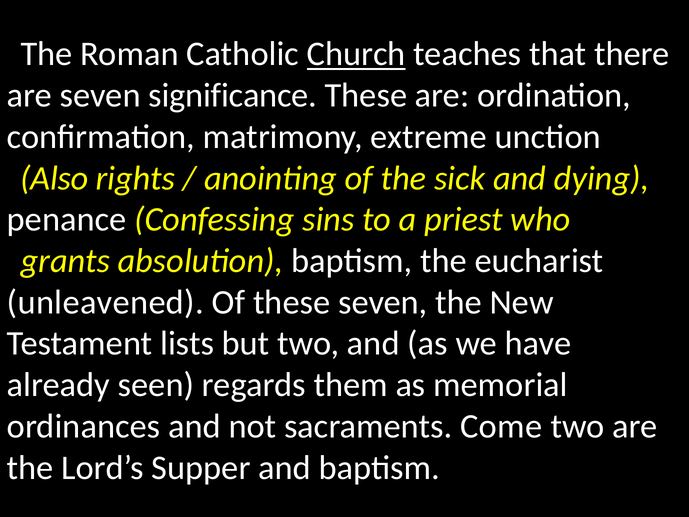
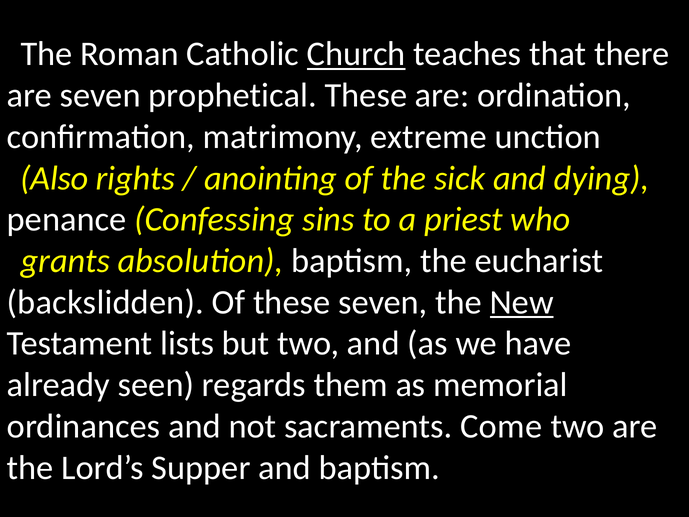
significance: significance -> prophetical (233, 95)
unleavened: unleavened -> backslidden (105, 302)
New underline: none -> present (522, 302)
